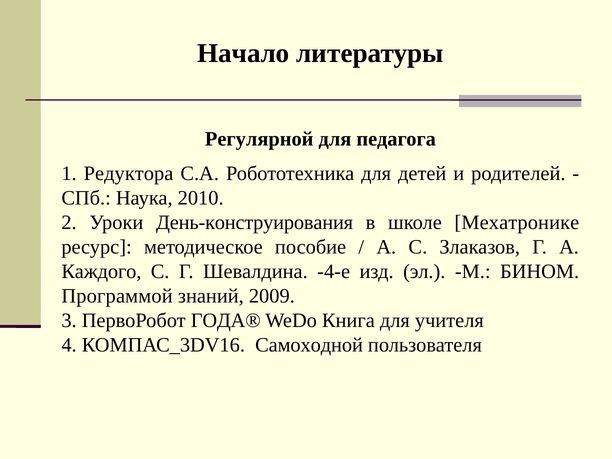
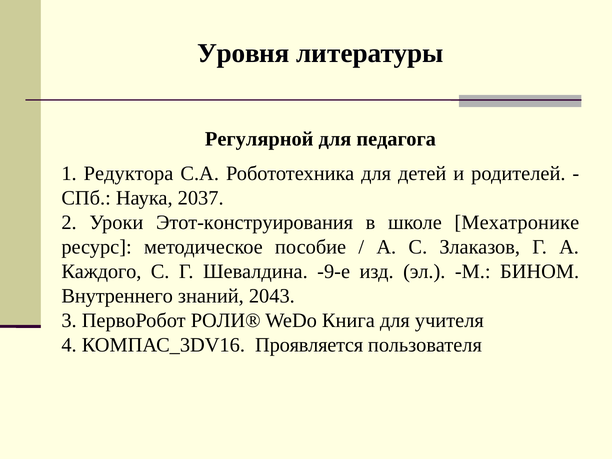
Начало: Начало -> Уровня (243, 53)
2010: 2010 -> 2037 (201, 198)
День-конструирования: День-конструирования -> Этот-конструирования (255, 223)
-4-е: -4-е -> -9-е (334, 272)
Программой: Программой -> Внутреннего (117, 296)
2009: 2009 -> 2043 (272, 296)
ГОДА®: ГОДА® -> РОЛИ® (226, 321)
Самоходной: Самоходной -> Проявляется (309, 345)
